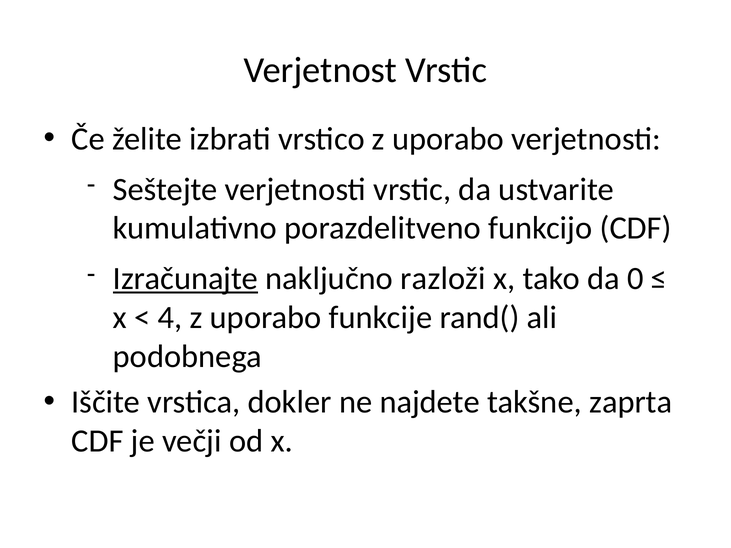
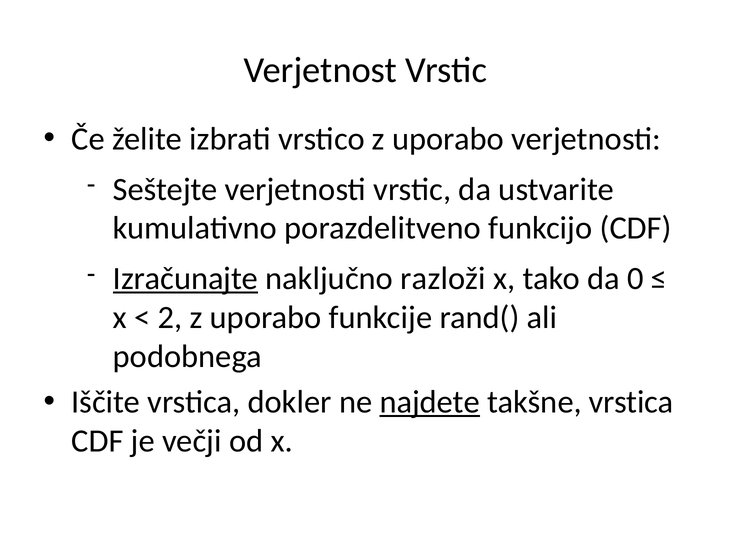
4: 4 -> 2 (170, 318)
najdete underline: none -> present (430, 402)
takšne zaprta: zaprta -> vrstica (631, 402)
